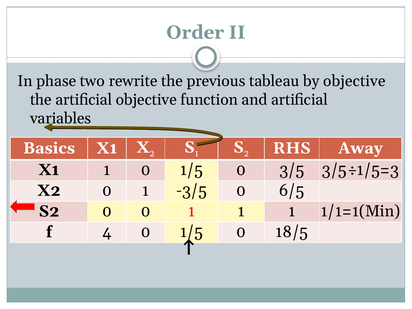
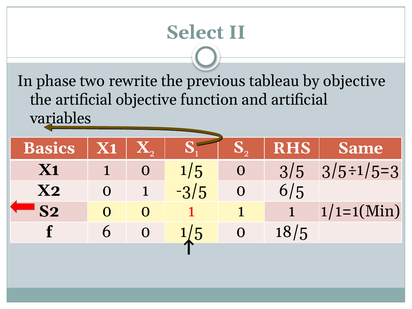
Order: Order -> Select (195, 32)
Away: Away -> Same (361, 148)
4: 4 -> 6 (107, 232)
